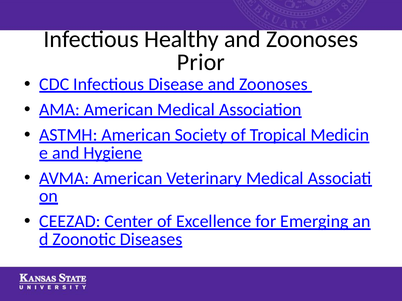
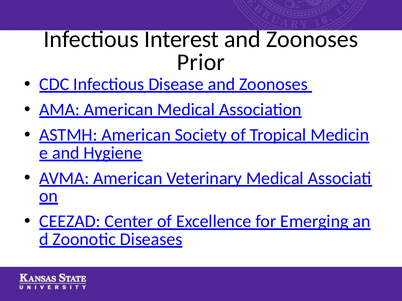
Healthy: Healthy -> Interest (182, 39)
